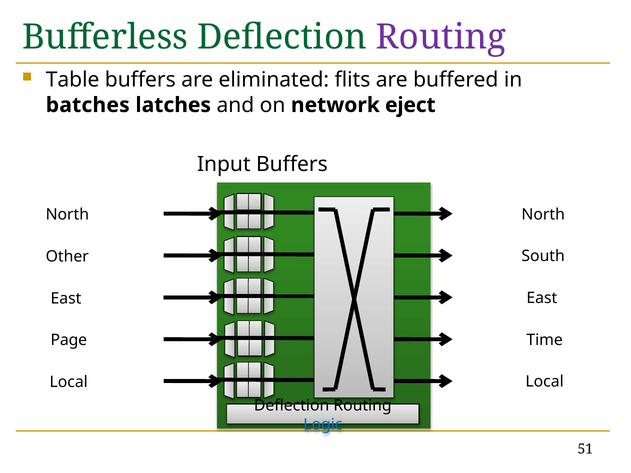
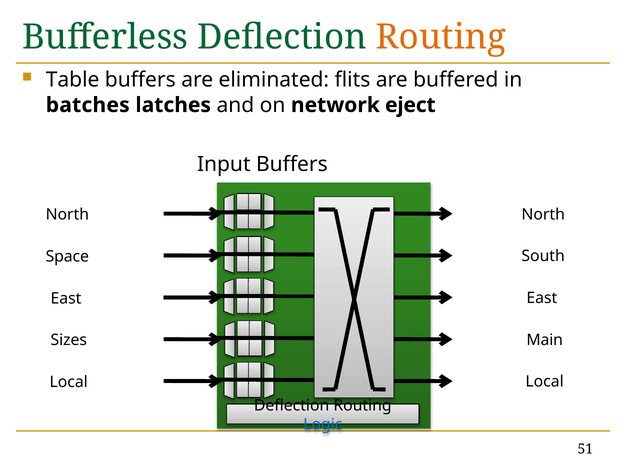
Routing colour: purple -> orange (441, 37)
Other: Other -> Space (67, 257)
Time: Time -> Main (545, 340)
Page: Page -> Sizes (69, 340)
